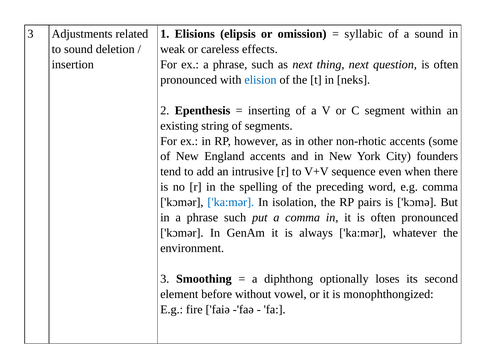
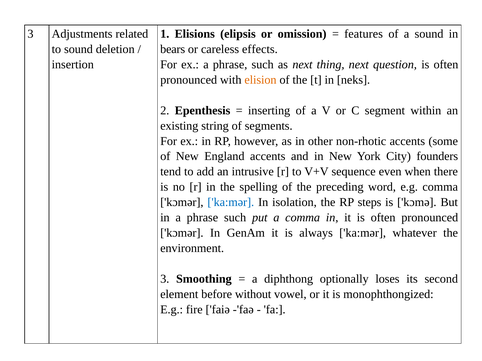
syllabic: syllabic -> features (364, 34)
weak: weak -> bears (173, 49)
elision colour: blue -> orange (260, 80)
pairs: pairs -> steps (370, 203)
